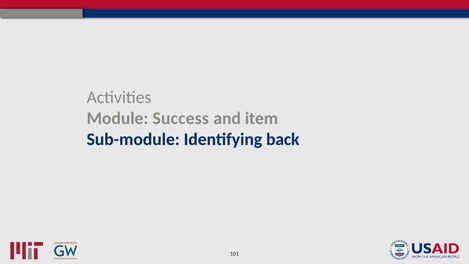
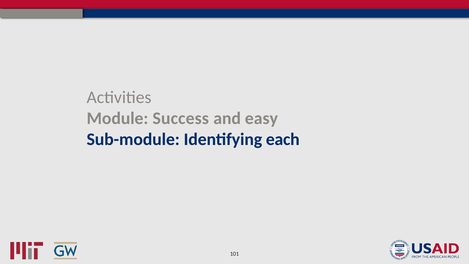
item: item -> easy (261, 118)
back: back -> each (283, 139)
